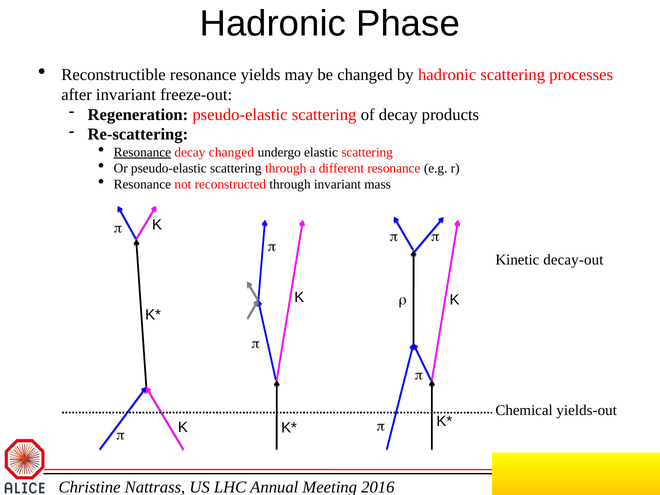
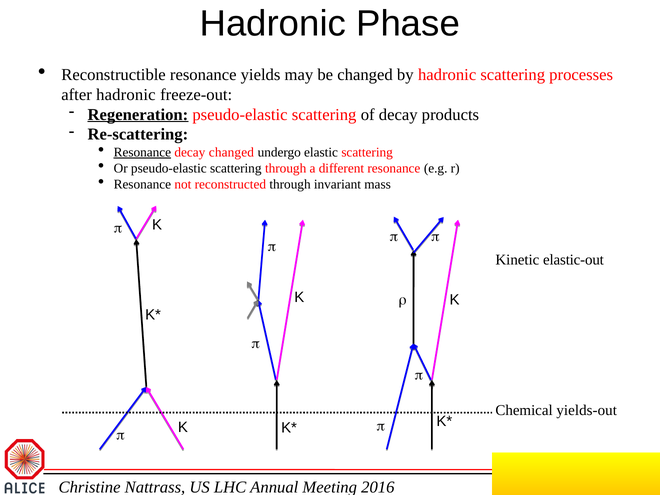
after invariant: invariant -> hadronic (126, 95)
Regeneration underline: none -> present (138, 115)
decay-out: decay-out -> elastic-out (573, 260)
